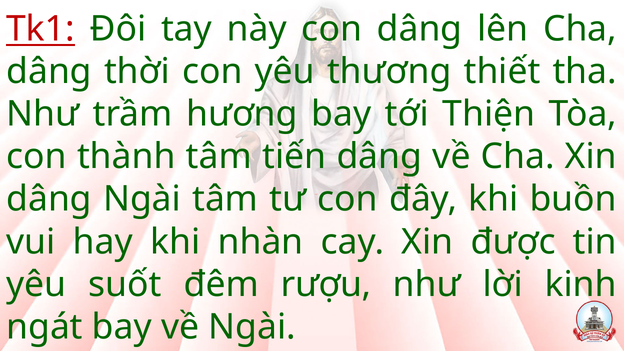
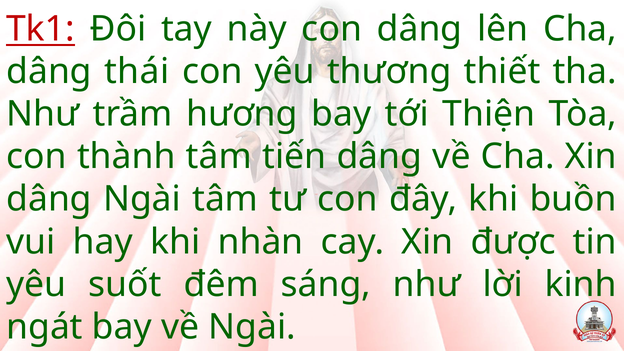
thời: thời -> thái (137, 71)
rượu: rượu -> sáng (326, 285)
